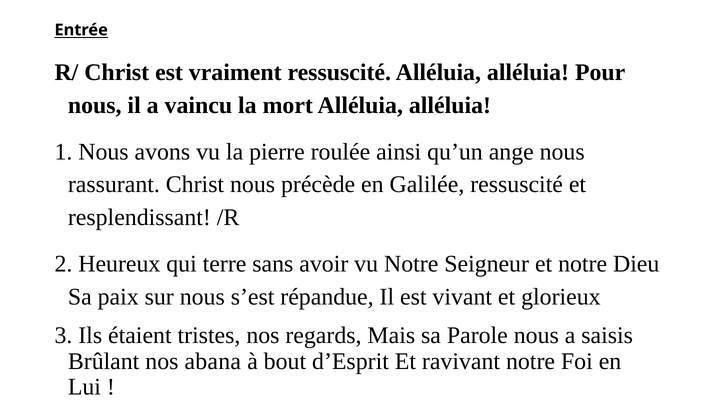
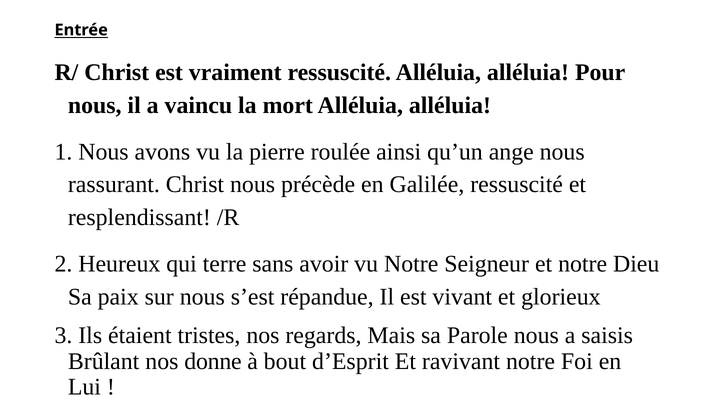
abana: abana -> donne (213, 361)
